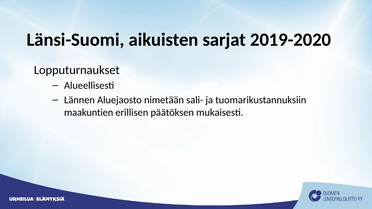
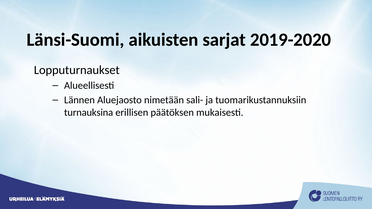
maakuntien: maakuntien -> turnauksina (89, 113)
